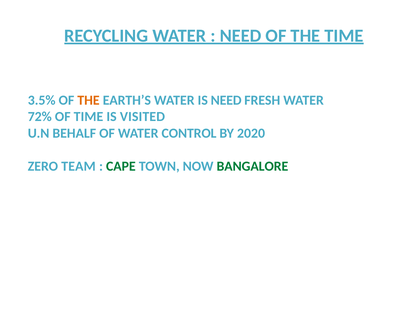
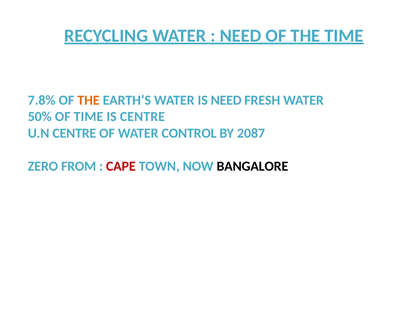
3.5%: 3.5% -> 7.8% (42, 100)
72%: 72% -> 50% (40, 117)
IS VISITED: VISITED -> CENTRE (142, 117)
U.N BEHALF: BEHALF -> CENTRE (74, 133)
2020: 2020 -> 2087 (251, 133)
TEAM: TEAM -> FROM (79, 167)
CAPE colour: green -> red (121, 167)
BANGALORE colour: green -> black (252, 167)
